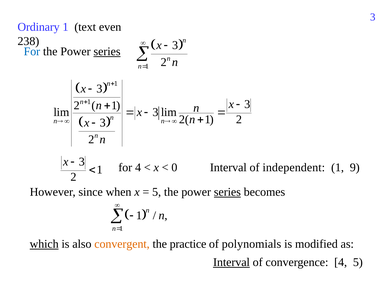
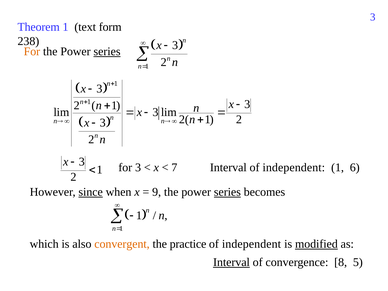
Ordinary: Ordinary -> Theorem (39, 27)
even: even -> form (110, 27)
For colour: blue -> orange (32, 51)
for 4: 4 -> 3 (138, 168)
0: 0 -> 7 (174, 168)
9: 9 -> 6 (355, 168)
since underline: none -> present (91, 192)
5: 5 -> 9 (157, 192)
which underline: present -> none (44, 244)
polynomials: polynomials -> independent (251, 244)
modified underline: none -> present (316, 244)
convergence 4: 4 -> 8 (341, 262)
